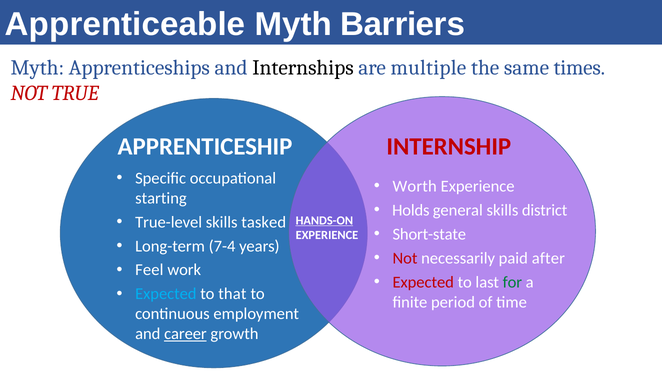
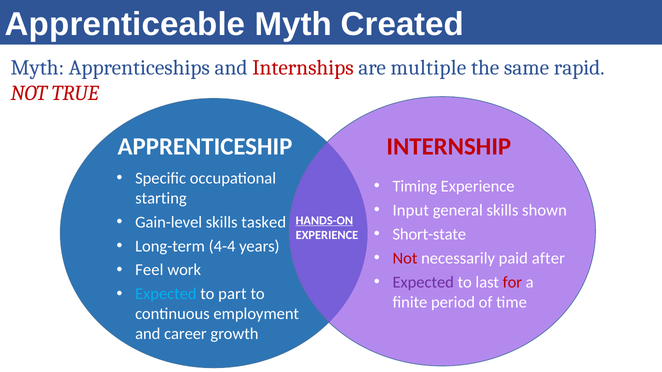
Barriers: Barriers -> Created (402, 25)
Internships colour: black -> red (303, 68)
times: times -> rapid (579, 68)
Worth: Worth -> Timing (415, 187)
Holds: Holds -> Input (411, 211)
district: district -> shown (544, 211)
True-level: True-level -> Gain-level (169, 222)
7-4: 7-4 -> 4-4 (222, 246)
Expected colour: red -> purple (423, 283)
for colour: green -> red (512, 283)
that: that -> part (232, 294)
career underline: present -> none (185, 334)
